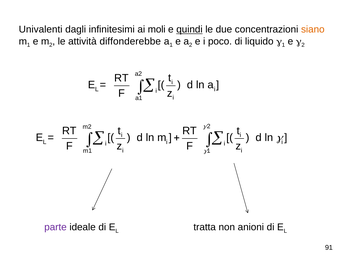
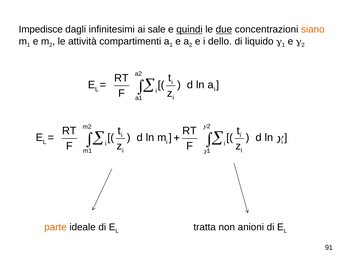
Univalenti: Univalenti -> Impedisce (41, 30)
moli: moli -> sale (157, 30)
due underline: none -> present (224, 30)
diffonderebbe: diffonderebbe -> compartimenti (130, 41)
poco: poco -> dello (220, 41)
parte colour: purple -> orange (56, 228)
